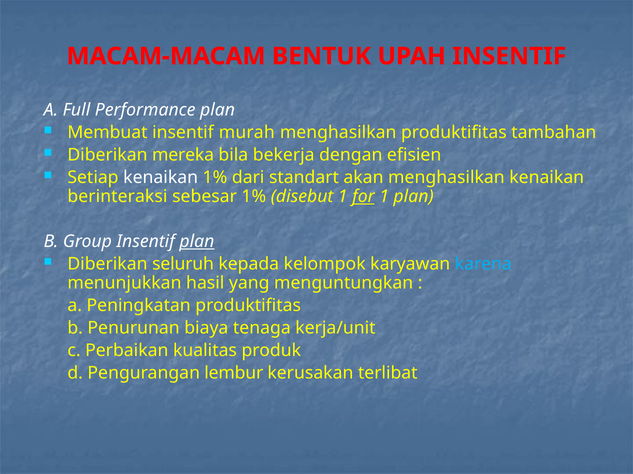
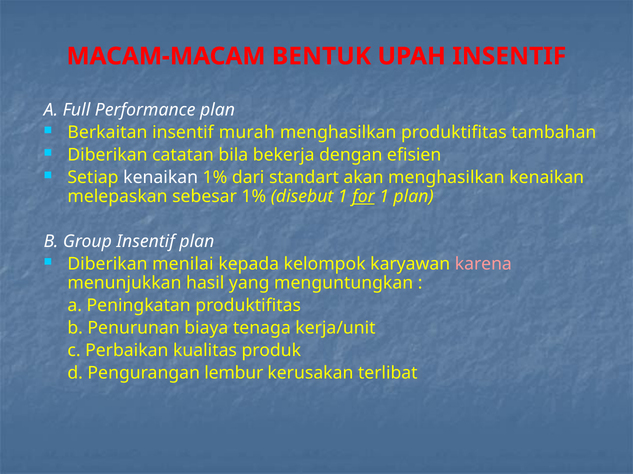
Membuat: Membuat -> Berkaitan (107, 133)
mereka: mereka -> catatan (183, 155)
berinteraksi: berinteraksi -> melepaskan (117, 197)
plan underline: present -> none (197, 242)
seluruh: seluruh -> menilai (183, 264)
karena colour: light blue -> pink (483, 264)
